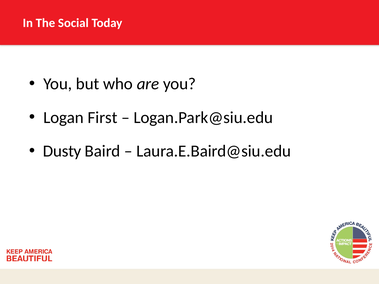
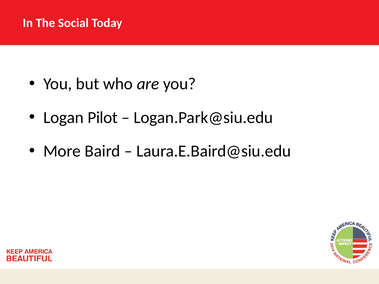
First: First -> Pilot (103, 118)
Dusty: Dusty -> More (62, 151)
